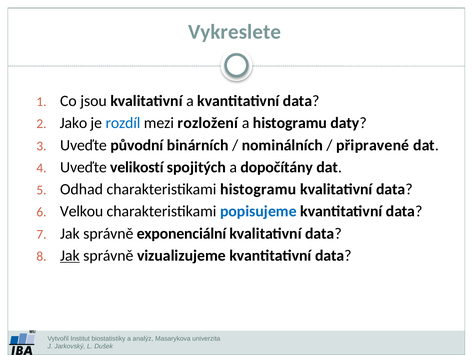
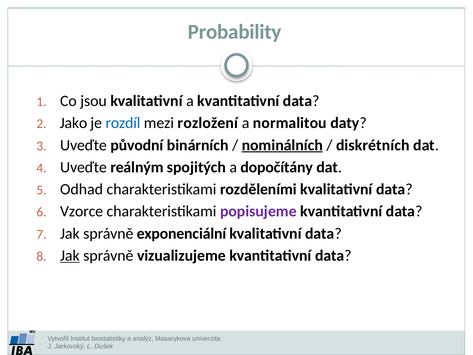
Vykreslete: Vykreslete -> Probability (235, 32)
a histogramu: histogramu -> normalitou (290, 123)
nominálních underline: none -> present (282, 145)
připravené: připravené -> diskrétních (373, 145)
velikostí: velikostí -> reálným (137, 167)
charakteristikami histogramu: histogramu -> rozděleními (258, 189)
Velkou: Velkou -> Vzorce (82, 211)
popisujeme colour: blue -> purple (258, 211)
